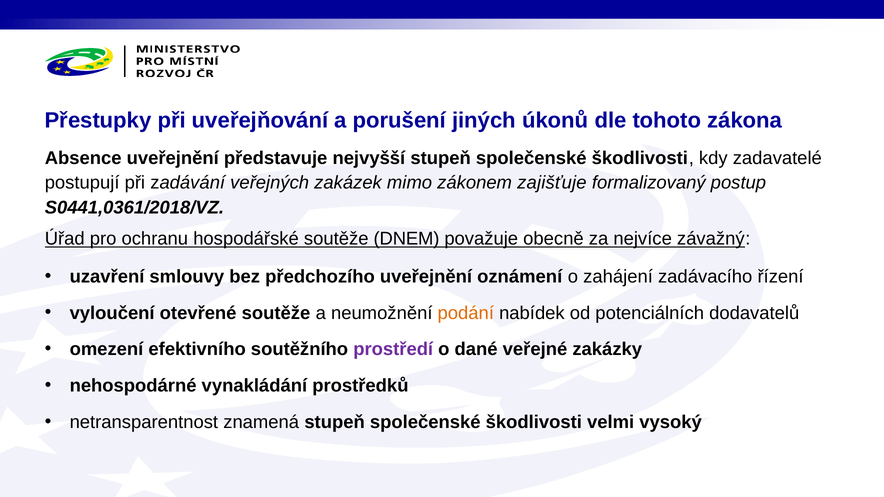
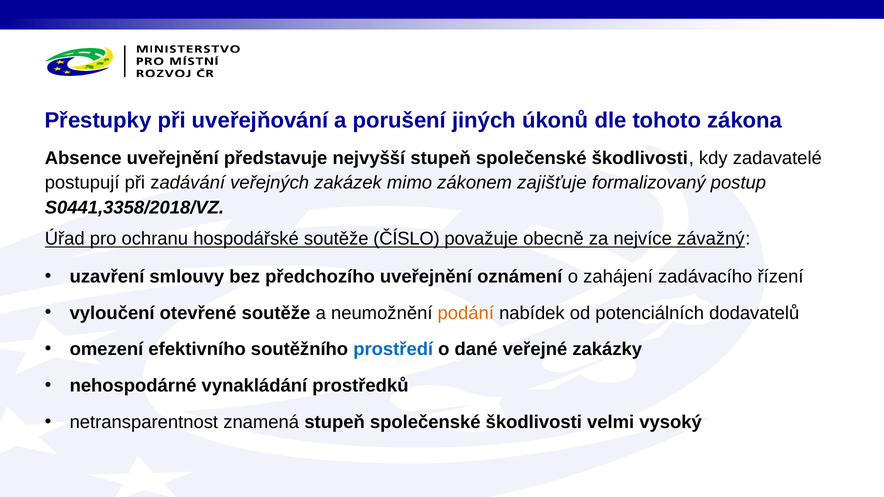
S0441,0361/2018/VZ: S0441,0361/2018/VZ -> S0441,3358/2018/VZ (134, 208)
DNEM: DNEM -> ČÍSLO (407, 239)
prostředí colour: purple -> blue (393, 349)
